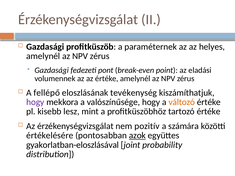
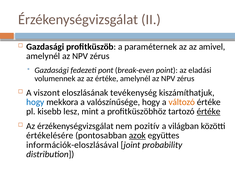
helyes: helyes -> amivel (212, 47)
fellépő: fellépő -> viszont (47, 93)
hogy colour: purple -> blue (35, 102)
értéke underline: none -> present (209, 112)
számára: számára -> világban (184, 126)
gyakorlatban-eloszlásával: gyakorlatban-eloszlásával -> információk-eloszlásával (72, 145)
